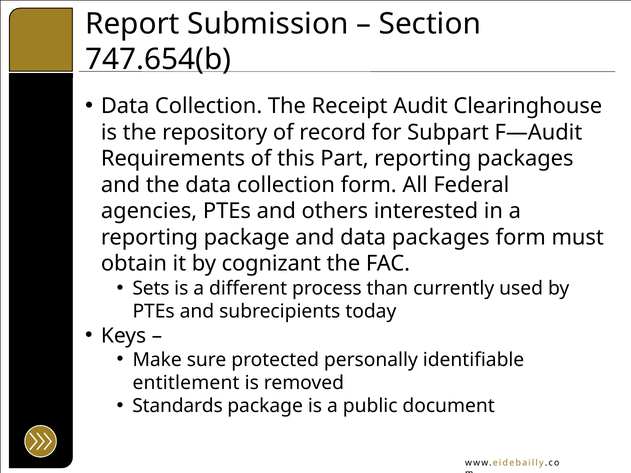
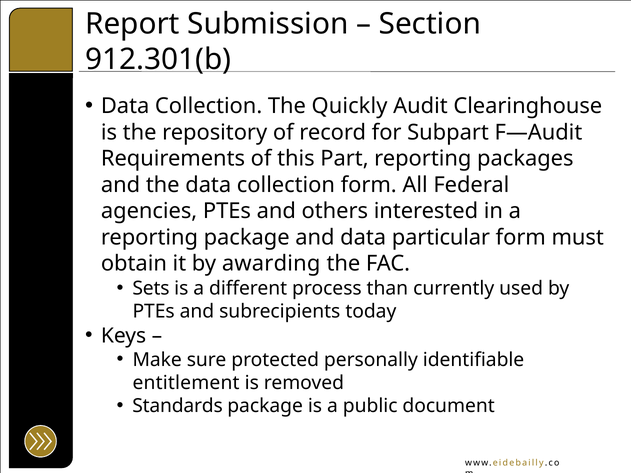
747.654(b: 747.654(b -> 912.301(b (158, 60)
Receipt: Receipt -> Quickly (350, 106)
data packages: packages -> particular (441, 238)
cognizant: cognizant -> awarding (271, 264)
